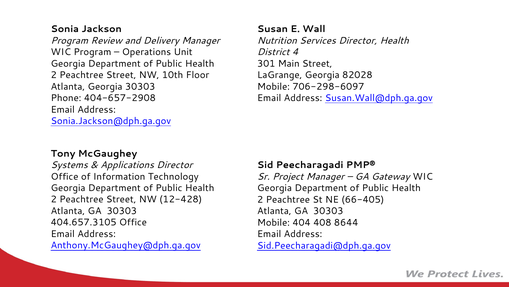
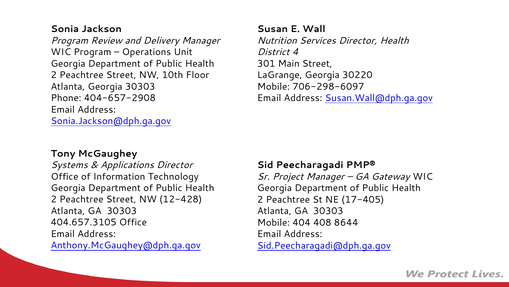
82028: 82028 -> 30220 (357, 75)
66-405: 66-405 -> 17-405 (363, 199)
